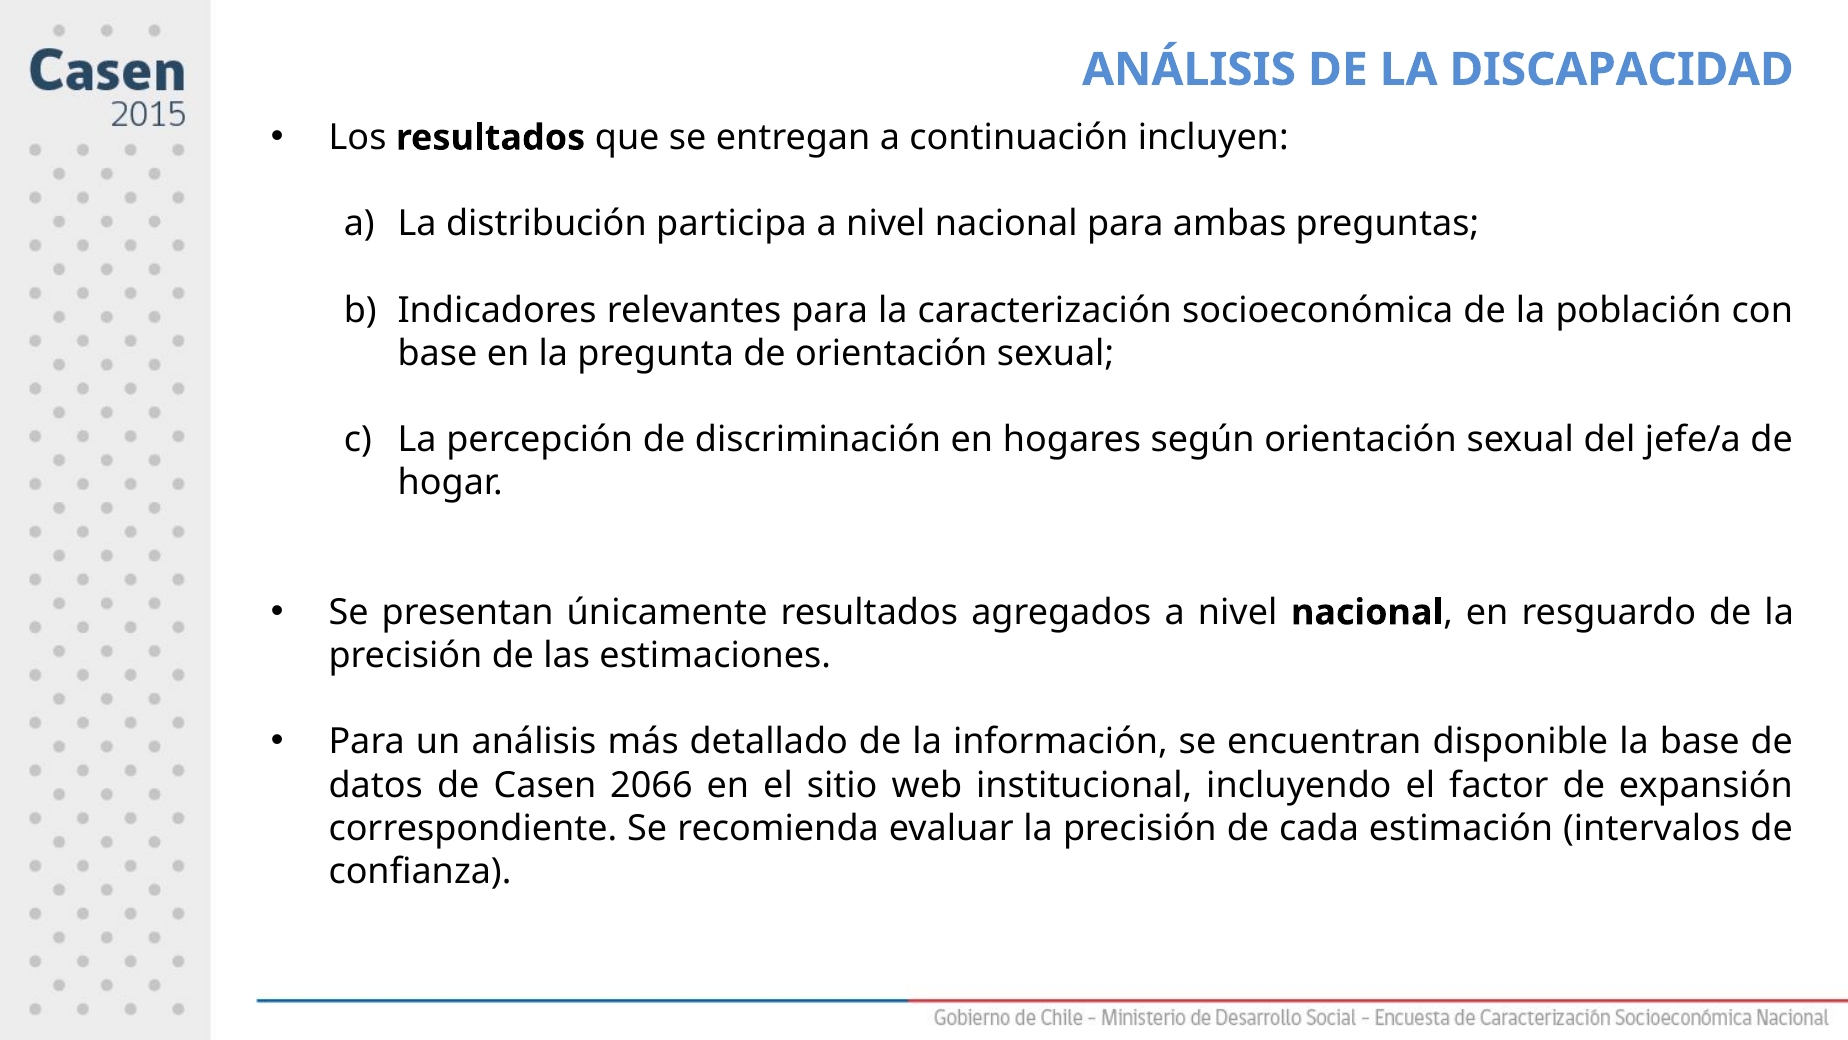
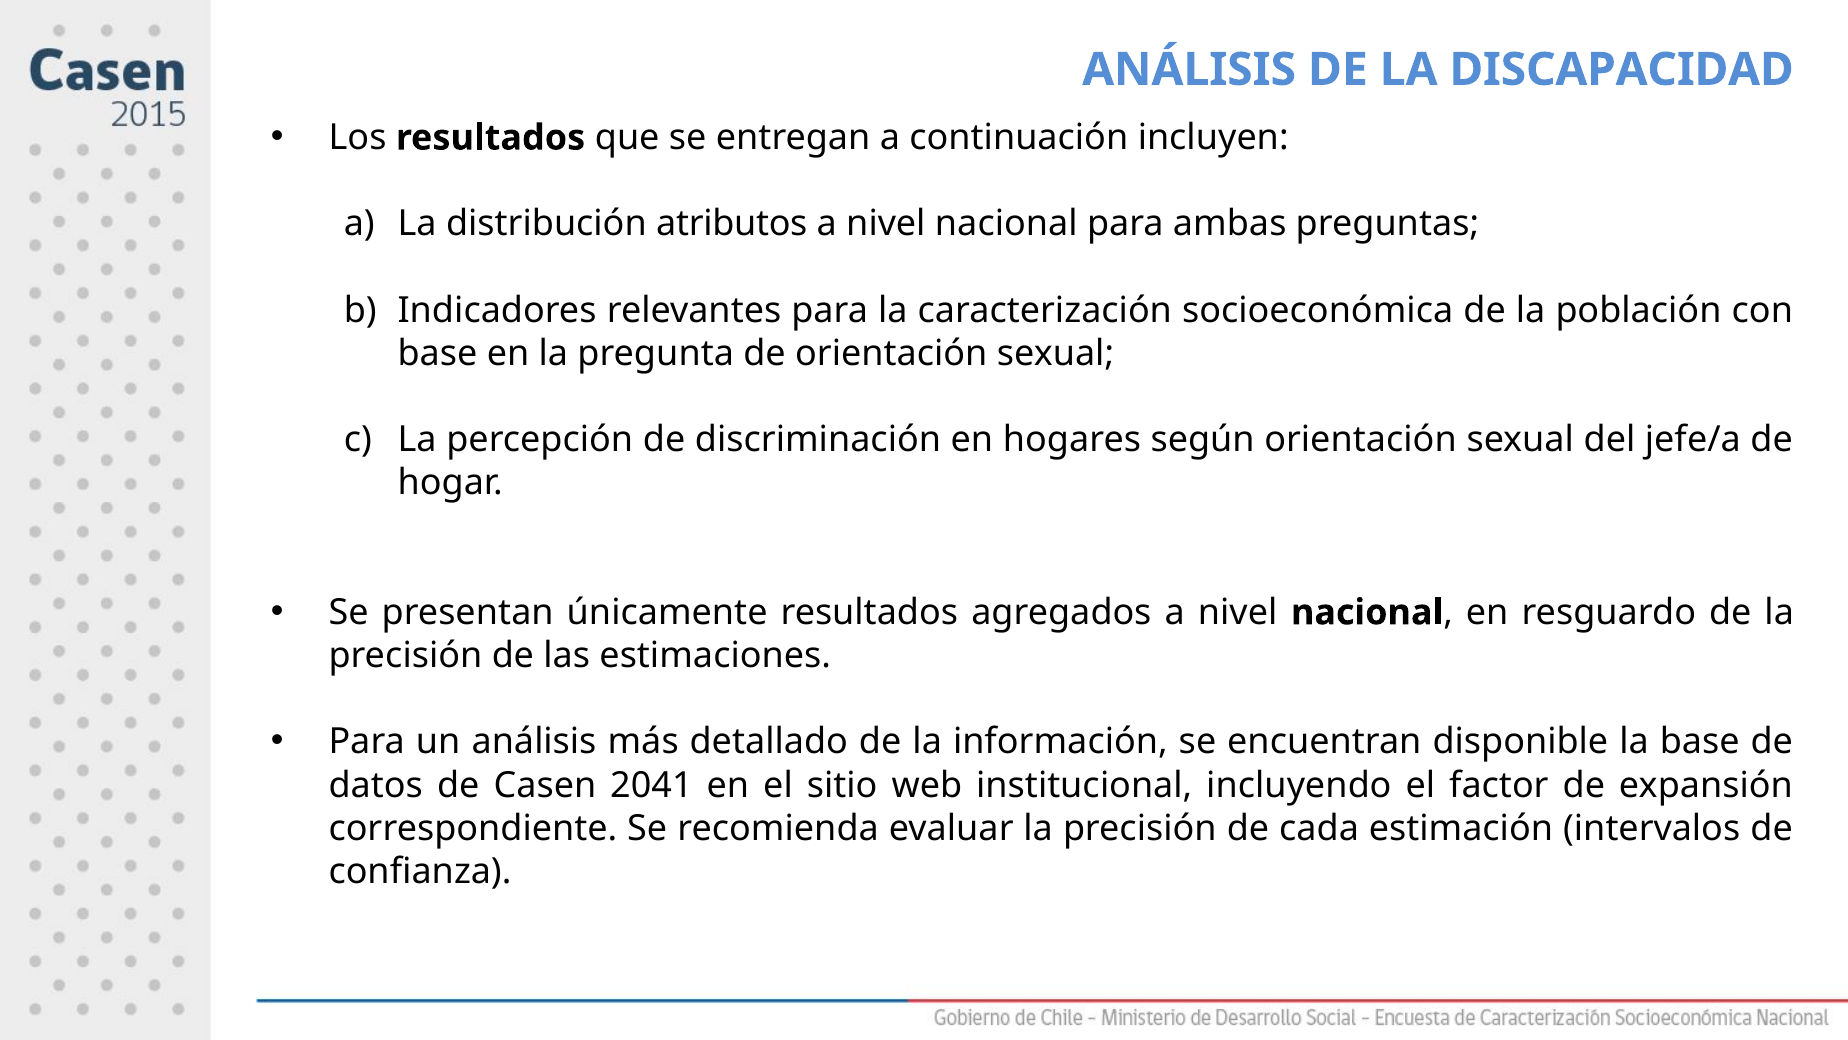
participa: participa -> atributos (732, 224)
2066: 2066 -> 2041 (651, 785)
